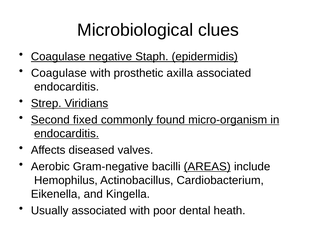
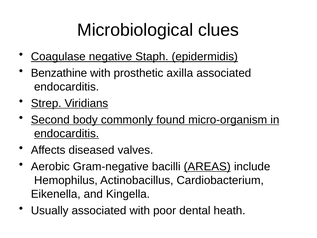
Coagulase: Coagulase -> Benzathine (59, 73)
fixed: fixed -> body (85, 120)
